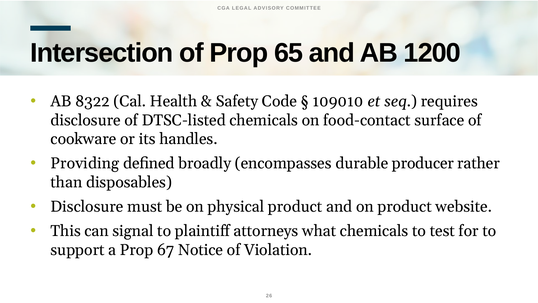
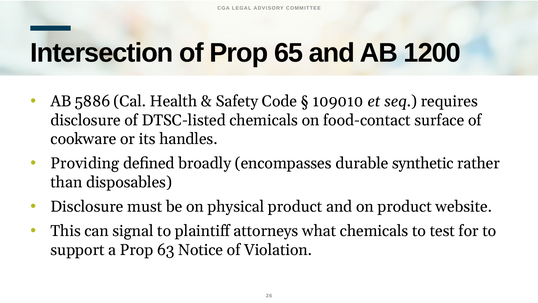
8322: 8322 -> 5886 (93, 101)
producer: producer -> synthetic (423, 163)
67: 67 -> 63 (166, 250)
